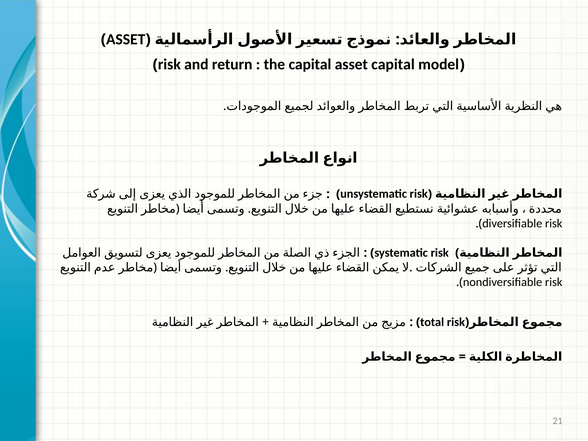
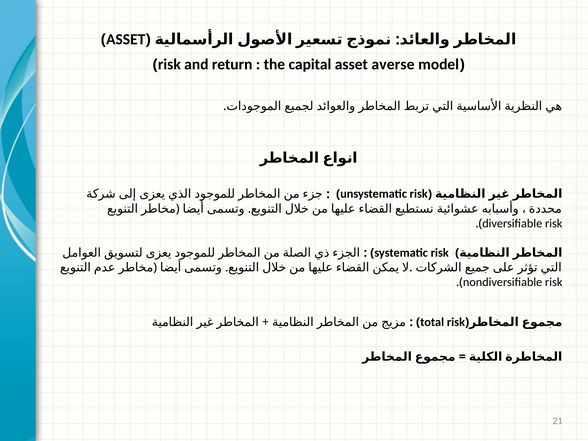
asset capital: capital -> averse (393, 64)
